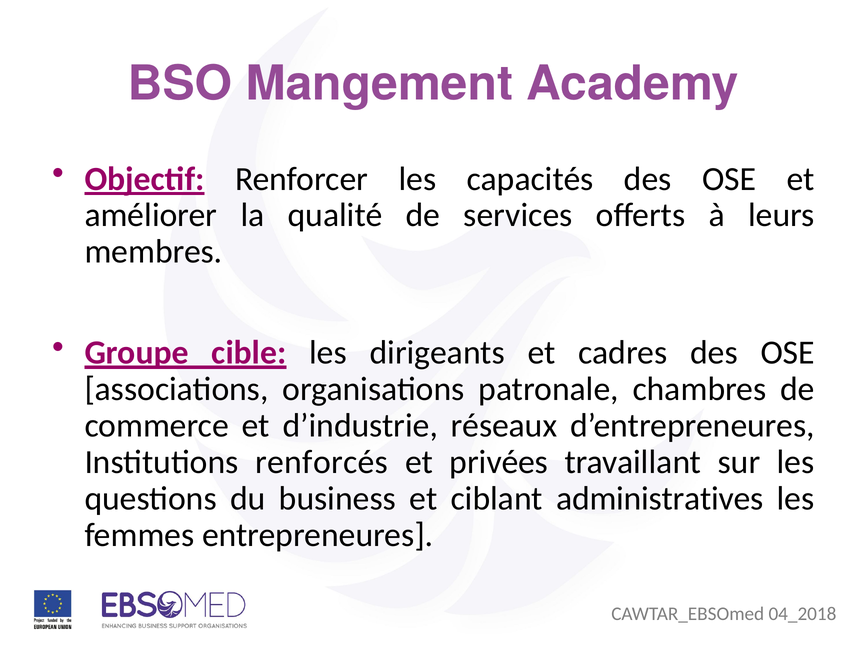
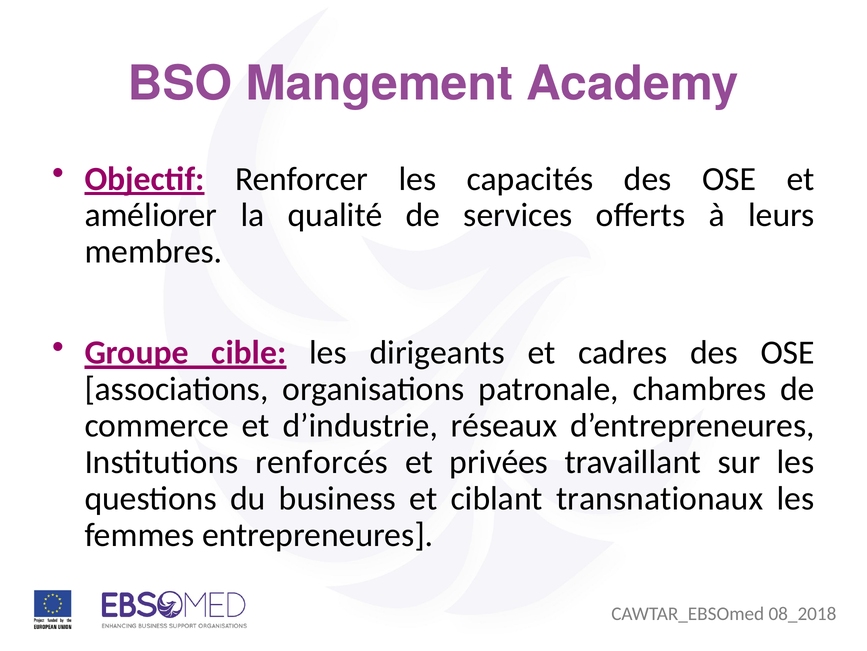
administratives: administratives -> transnationaux (660, 498)
04_2018: 04_2018 -> 08_2018 (802, 613)
